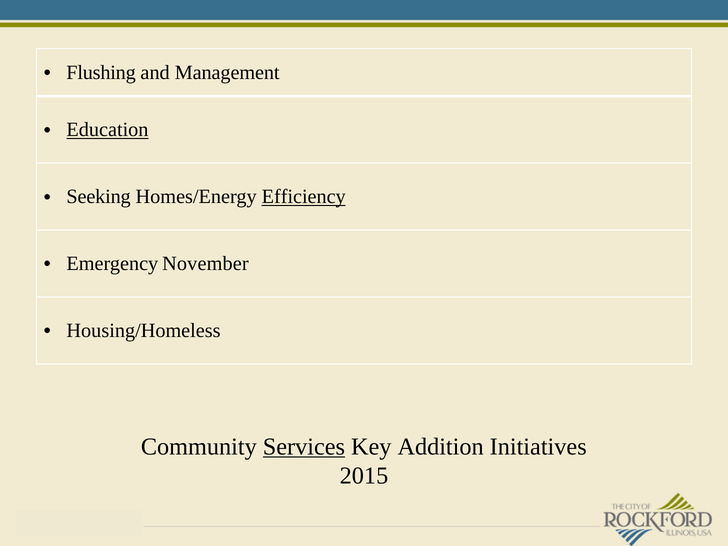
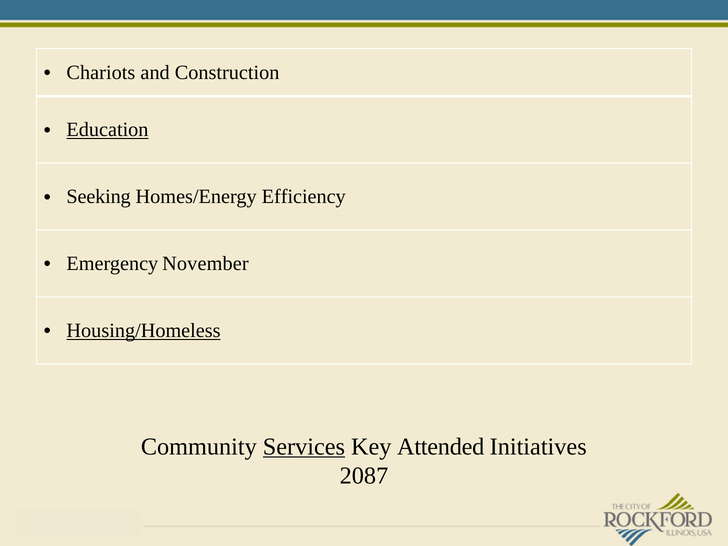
Flushing: Flushing -> Chariots (101, 73)
Management: Management -> Construction (227, 73)
Efficiency underline: present -> none (304, 197)
Housing/Homeless underline: none -> present (144, 331)
Addition: Addition -> Attended (441, 447)
2015: 2015 -> 2087 (364, 476)
